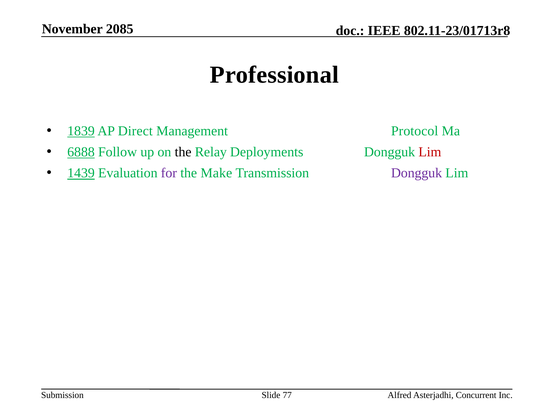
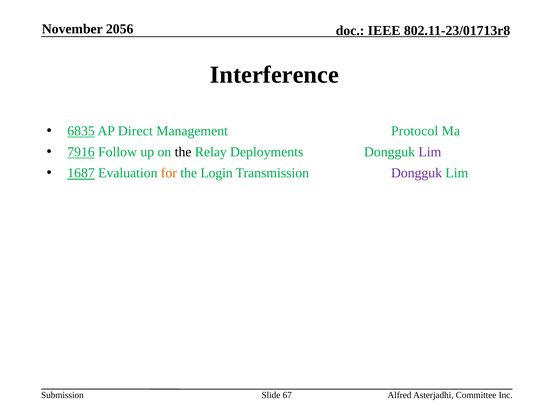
2085: 2085 -> 2056 (120, 29)
Professional: Professional -> Interference (274, 75)
1839: 1839 -> 6835 (81, 131)
6888: 6888 -> 7916 (81, 152)
Lim colour: red -> purple (430, 152)
1439: 1439 -> 1687 (81, 173)
for colour: purple -> orange (169, 173)
Make: Make -> Login (217, 173)
77: 77 -> 67 (287, 395)
Concurrent: Concurrent -> Committee (476, 395)
